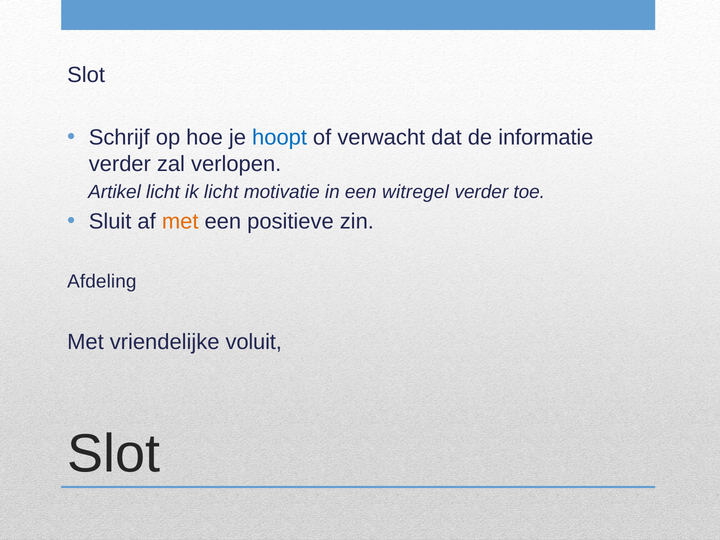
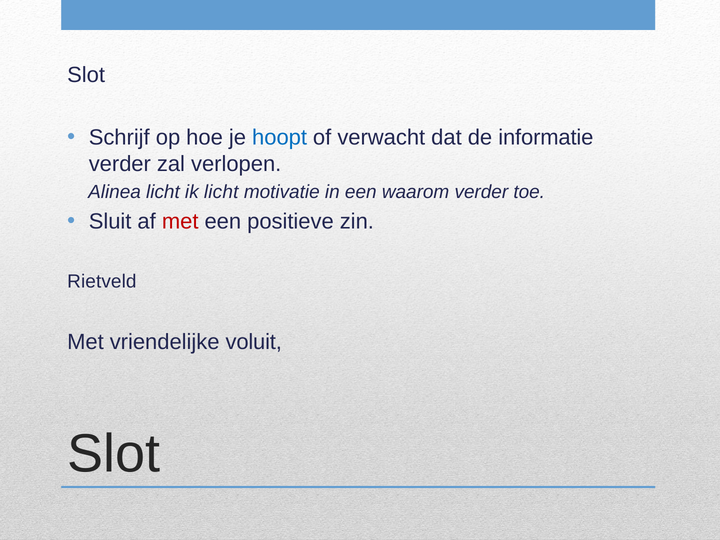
Artikel: Artikel -> Alinea (115, 192)
witregel: witregel -> waarom (416, 192)
met colour: orange -> red (180, 222)
Afdeling: Afdeling -> Rietveld (102, 281)
